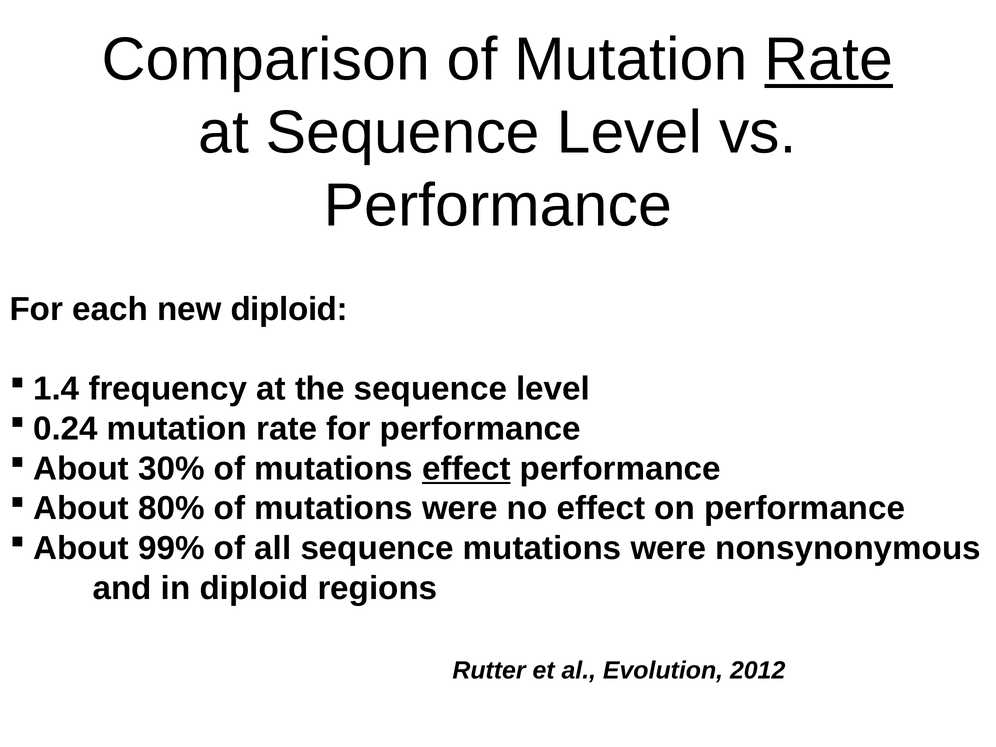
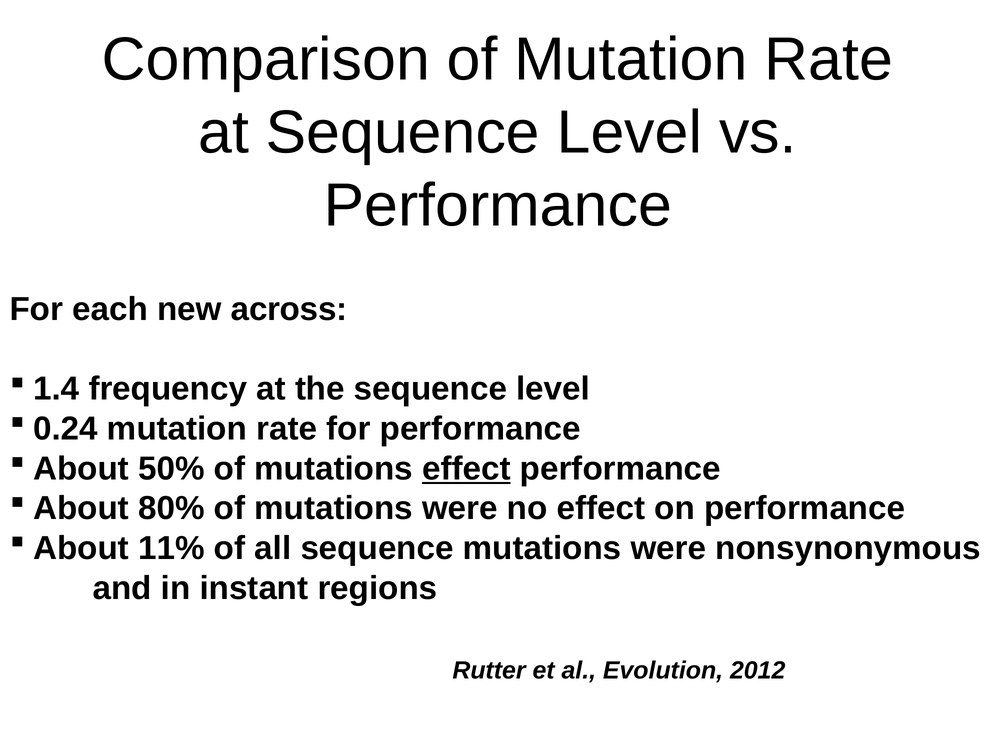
Rate underline: present -> none (829, 60)
new diploid: diploid -> across (289, 309)
30%: 30% -> 50% (171, 469)
99%: 99% -> 11% (171, 548)
in diploid: diploid -> instant (254, 588)
